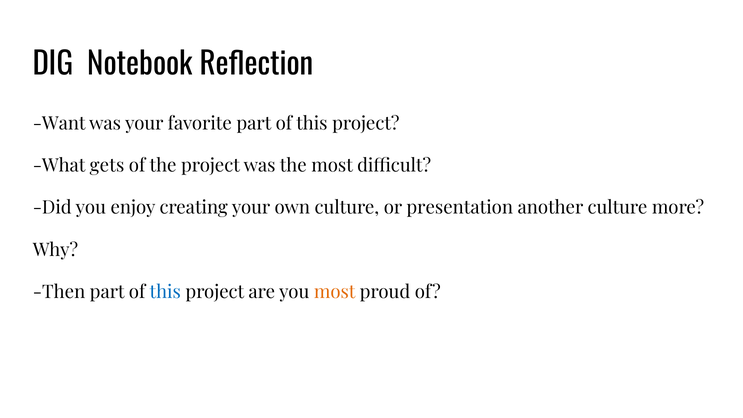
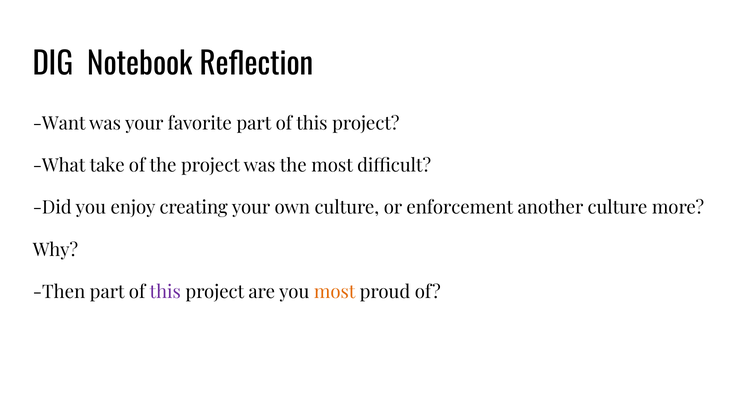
gets: gets -> take (107, 166)
presentation: presentation -> enforcement (460, 208)
this colour: blue -> purple (165, 292)
